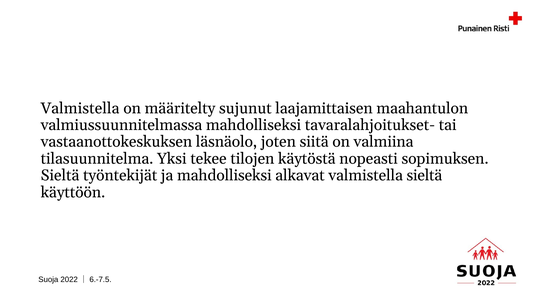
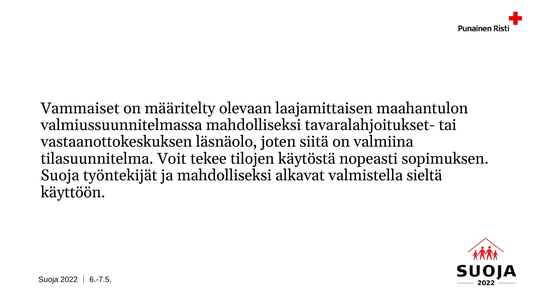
Valmistella: Valmistella -> Vammaiset (80, 108)
sujunut: sujunut -> olevaan (245, 108)
Yksi: Yksi -> Voit (172, 159)
Sieltä: Sieltä -> Suoja (60, 176)
